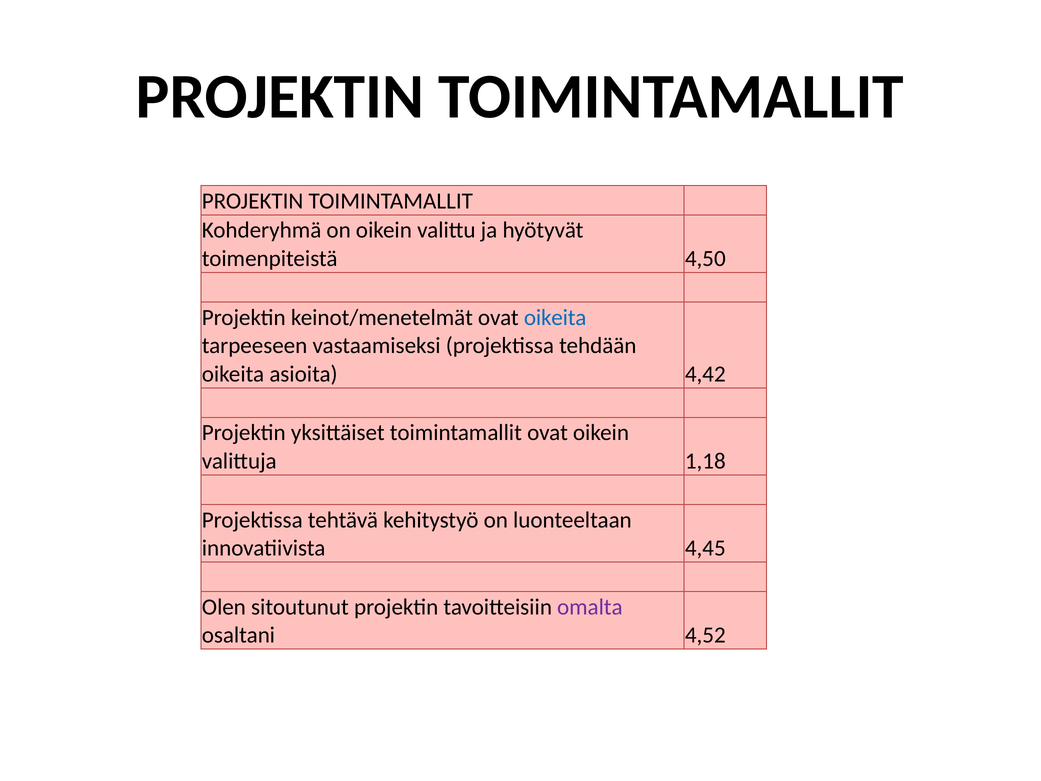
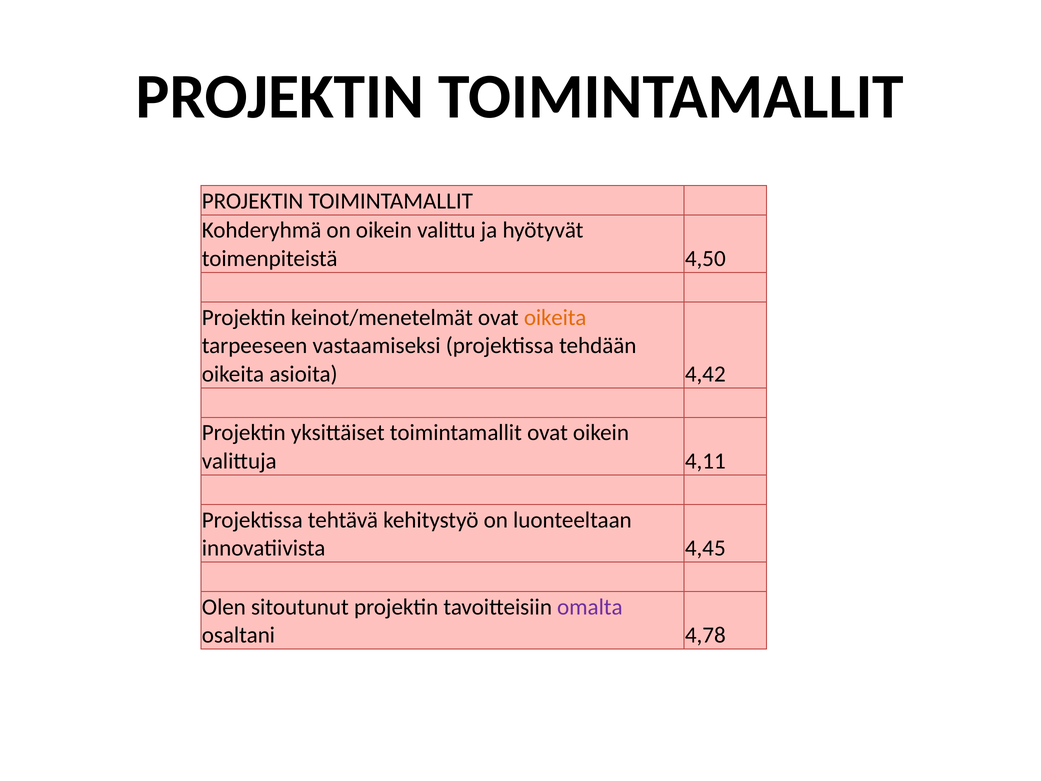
oikeita colour: blue -> orange (555, 317)
1,18: 1,18 -> 4,11 (705, 461)
4,52: 4,52 -> 4,78 (705, 635)
